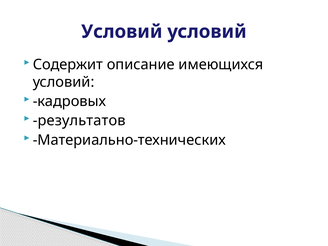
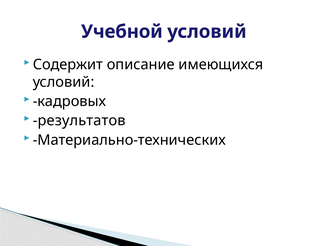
Условий: Условий -> Учебной (122, 32)
